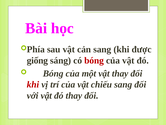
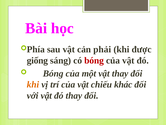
cản sang: sang -> phải (102, 49)
khi colour: red -> orange (33, 84)
chiếu sang: sang -> khác (123, 84)
